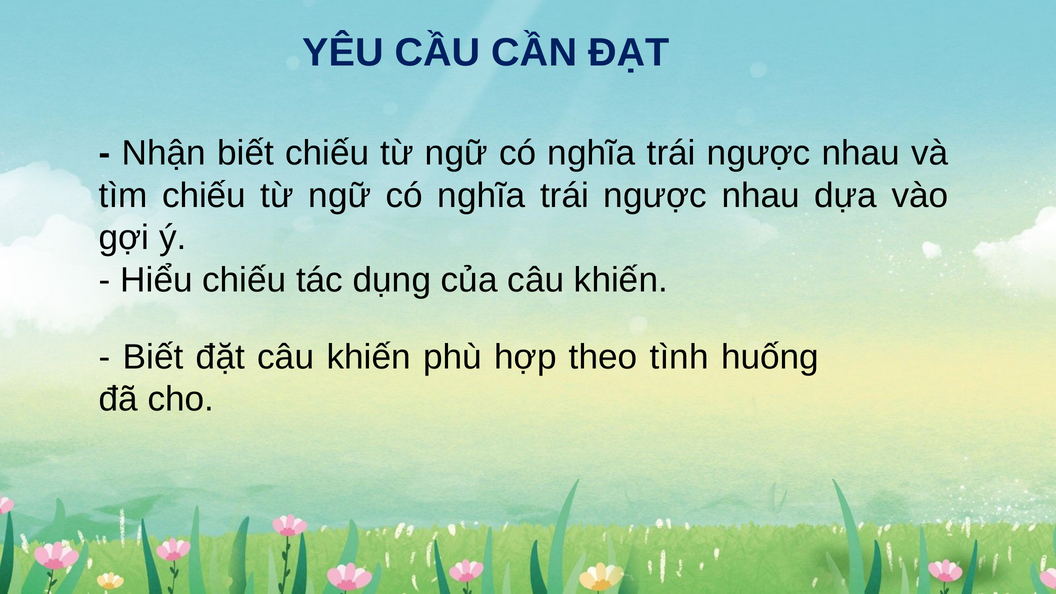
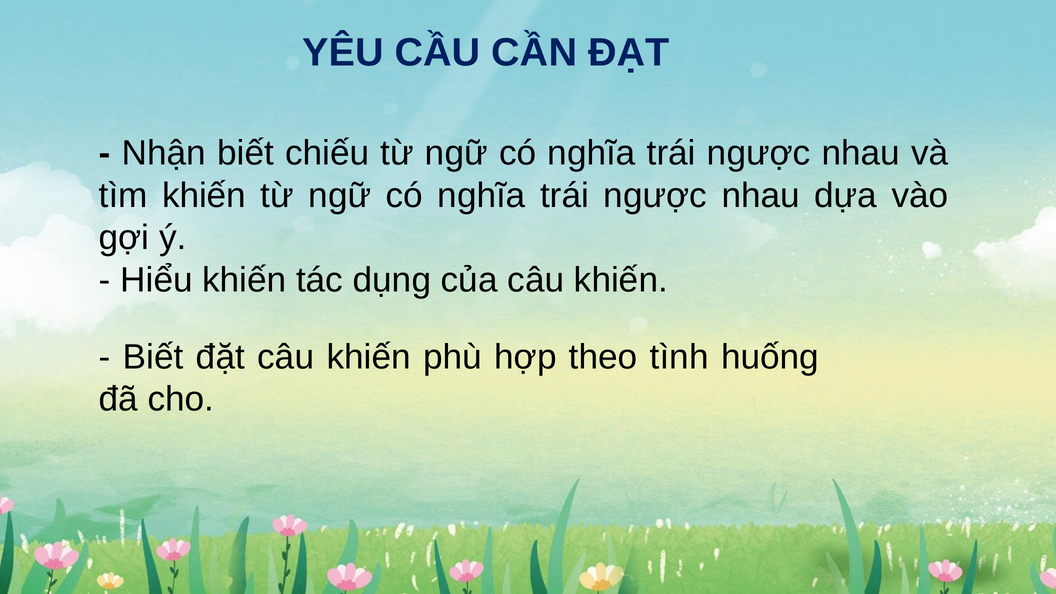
tìm chiếu: chiếu -> khiến (204, 196)
Hiểu chiếu: chiếu -> khiến (244, 280)
